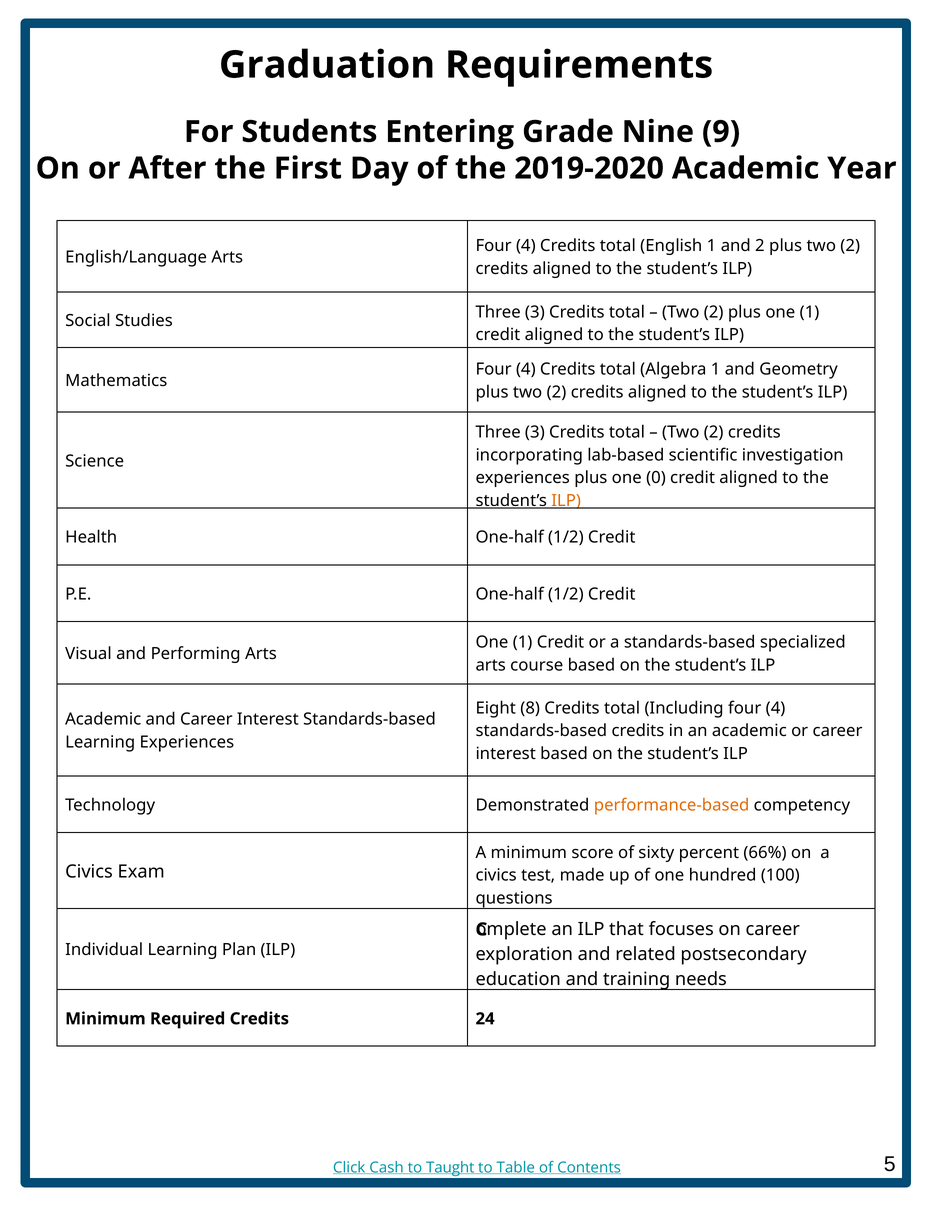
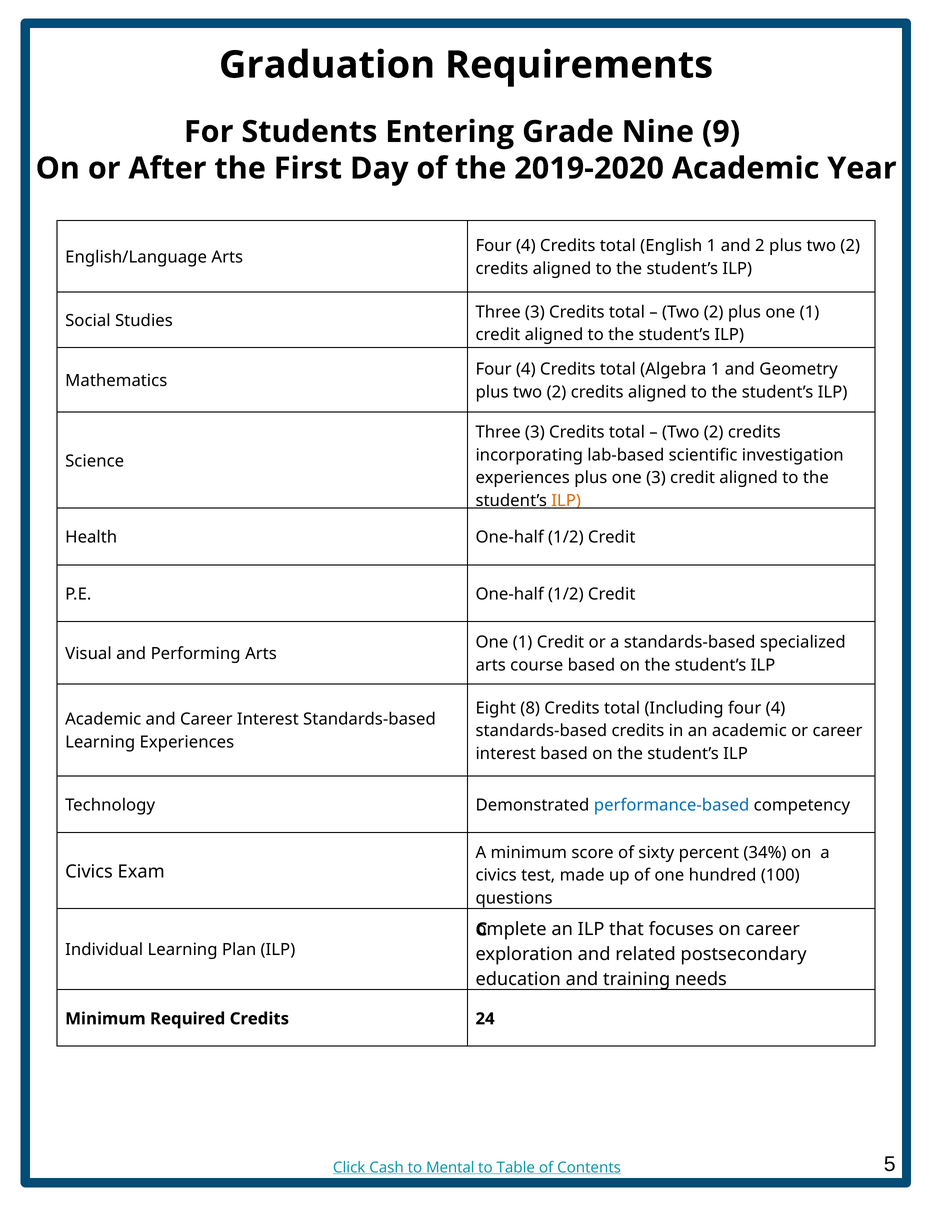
one 0: 0 -> 3 (656, 478)
performance-based colour: orange -> blue (672, 805)
66%: 66% -> 34% (765, 853)
Taught: Taught -> Mental (450, 1168)
